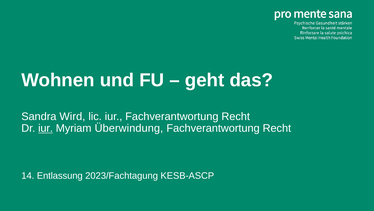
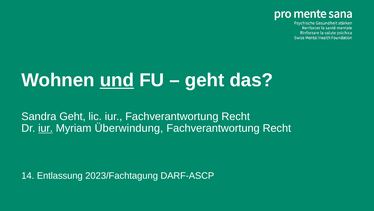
und underline: none -> present (117, 80)
Sandra Wird: Wird -> Geht (73, 116)
KESB-ASCP: KESB-ASCP -> DARF-ASCP (187, 175)
